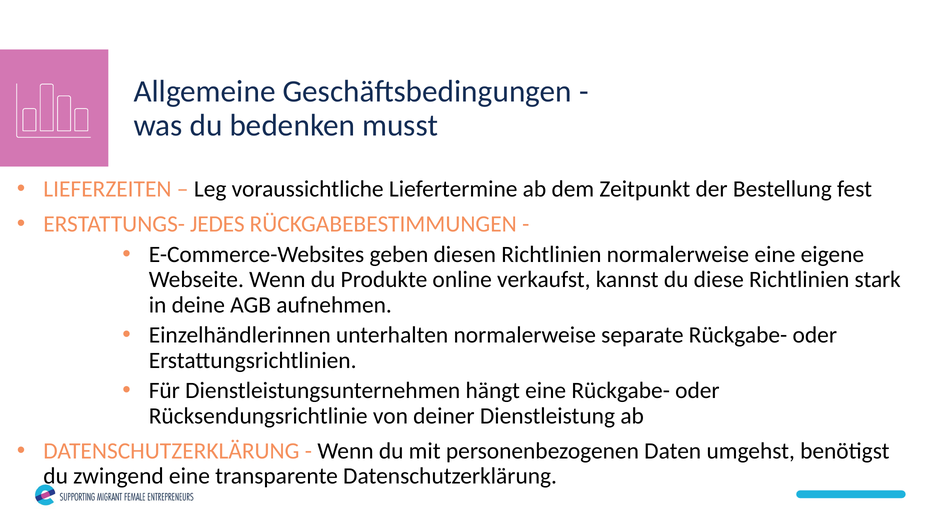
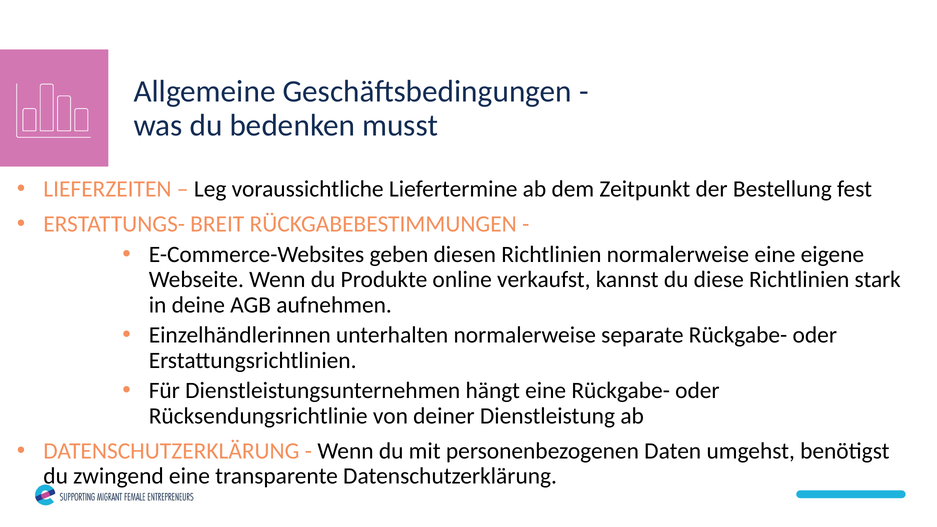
JEDES: JEDES -> BREIT (217, 224)
